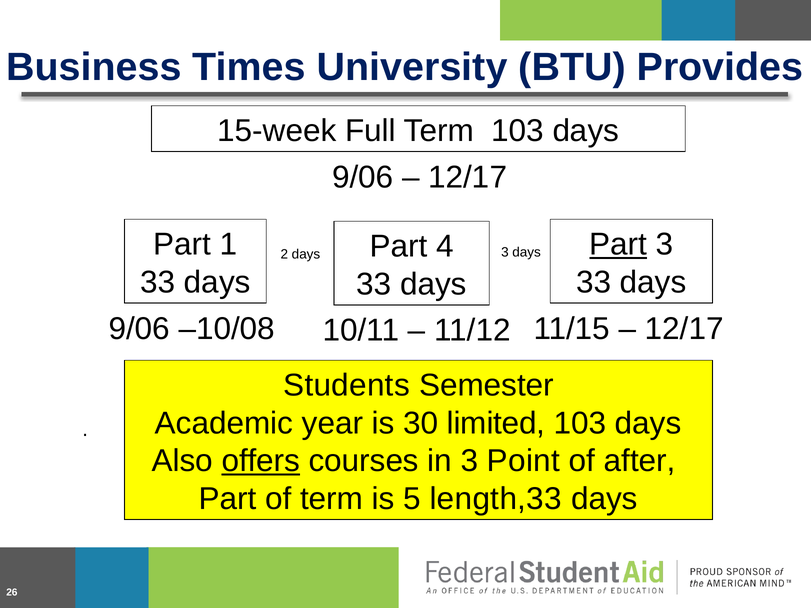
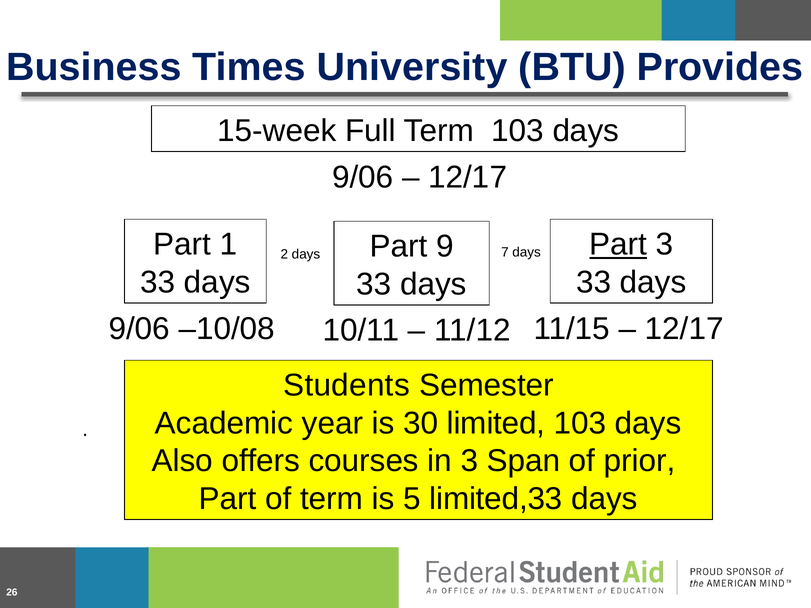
4: 4 -> 9 (445, 246)
days 3: 3 -> 7 (505, 252)
offers underline: present -> none (261, 461)
Point: Point -> Span (524, 461)
after: after -> prior (640, 461)
length,33: length,33 -> limited,33 (496, 499)
